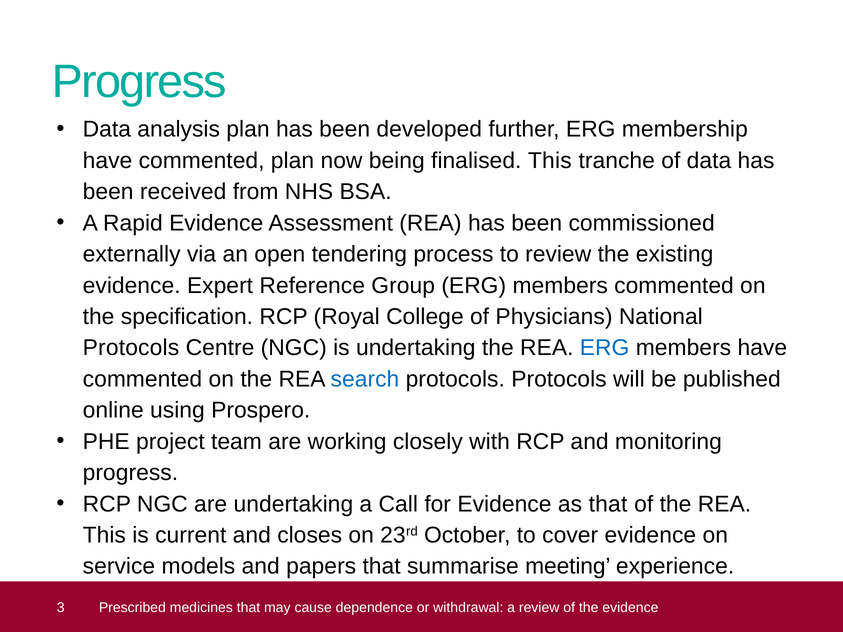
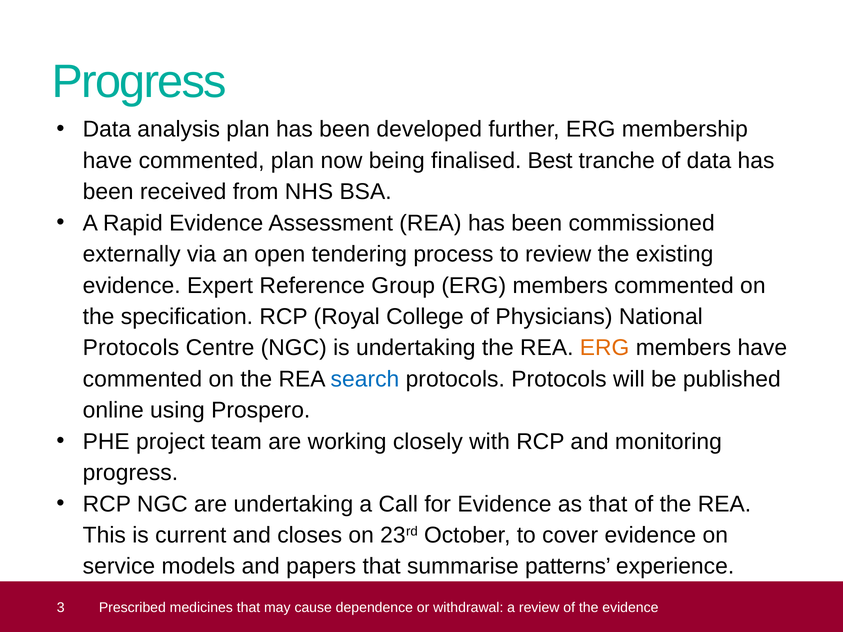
finalised This: This -> Best (550, 161)
ERG colour: blue -> orange (605, 348)
meeting: meeting -> patterns (568, 567)
